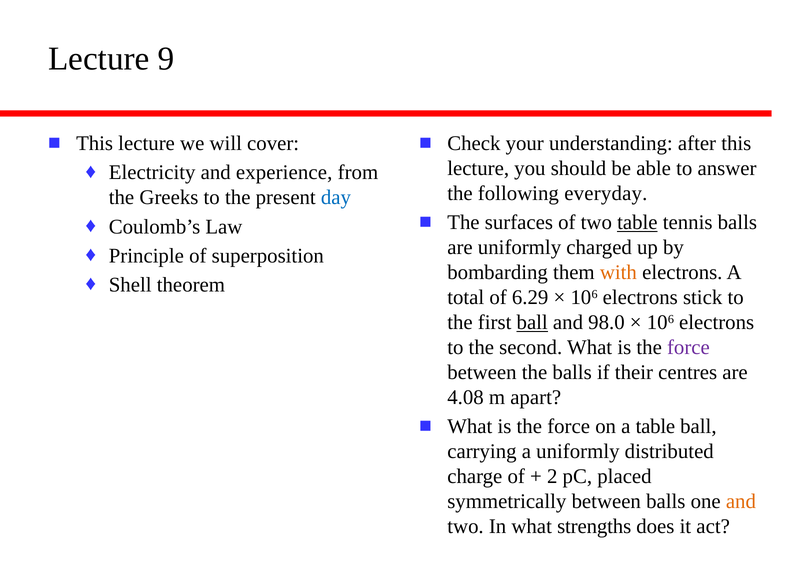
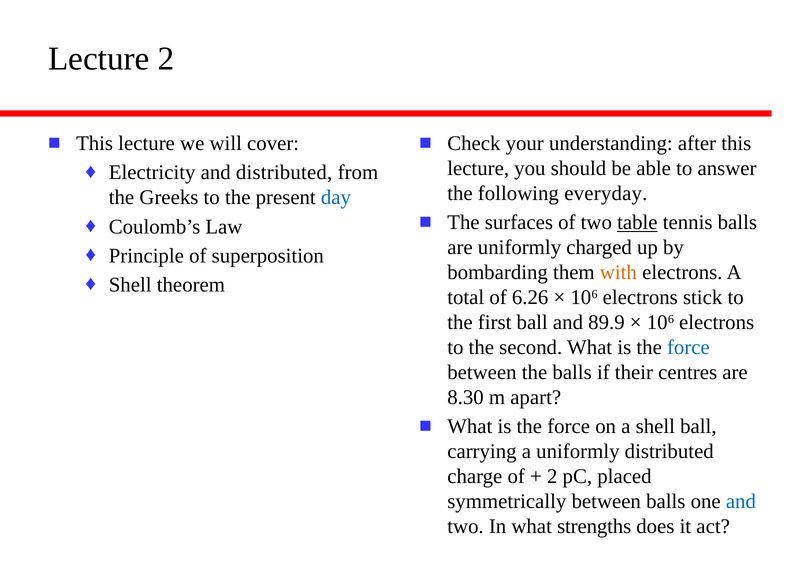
Lecture 9: 9 -> 2 (166, 59)
and experience: experience -> distributed (284, 172)
6.29: 6.29 -> 6.26 (530, 297)
ball underline: present -> none (532, 322)
98.0: 98.0 -> 89.9 (606, 322)
force colour: purple -> blue (688, 347)
4.08: 4.08 -> 8.30 (465, 397)
a table: table -> shell (655, 426)
and colour: orange -> blue (741, 501)
